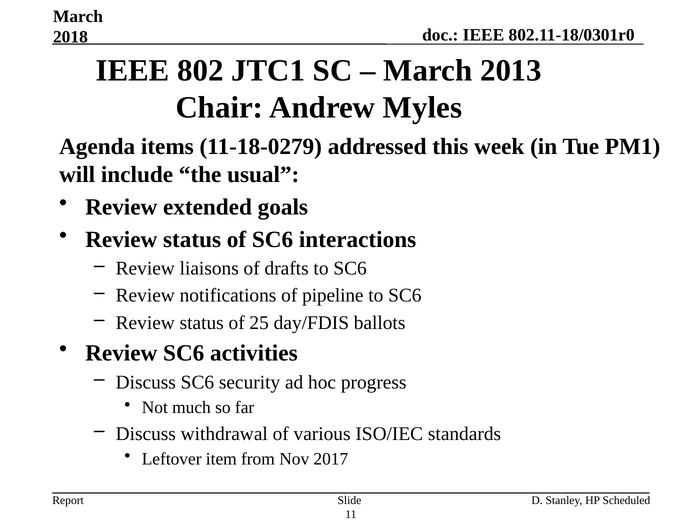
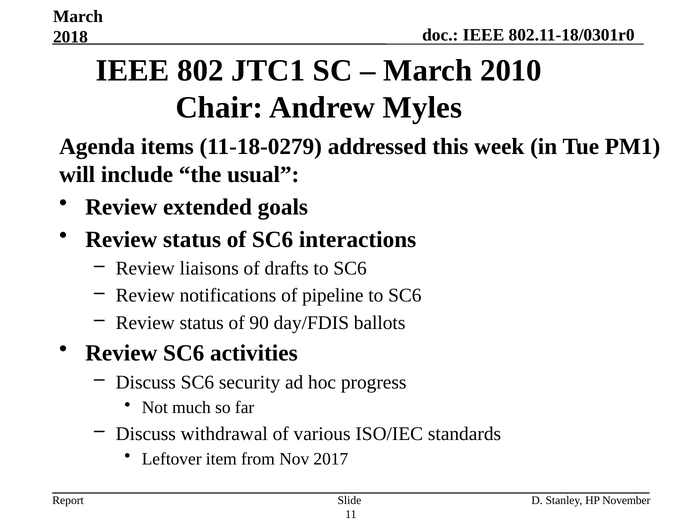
2013: 2013 -> 2010 (511, 71)
25: 25 -> 90 (259, 323)
Scheduled: Scheduled -> November (626, 501)
